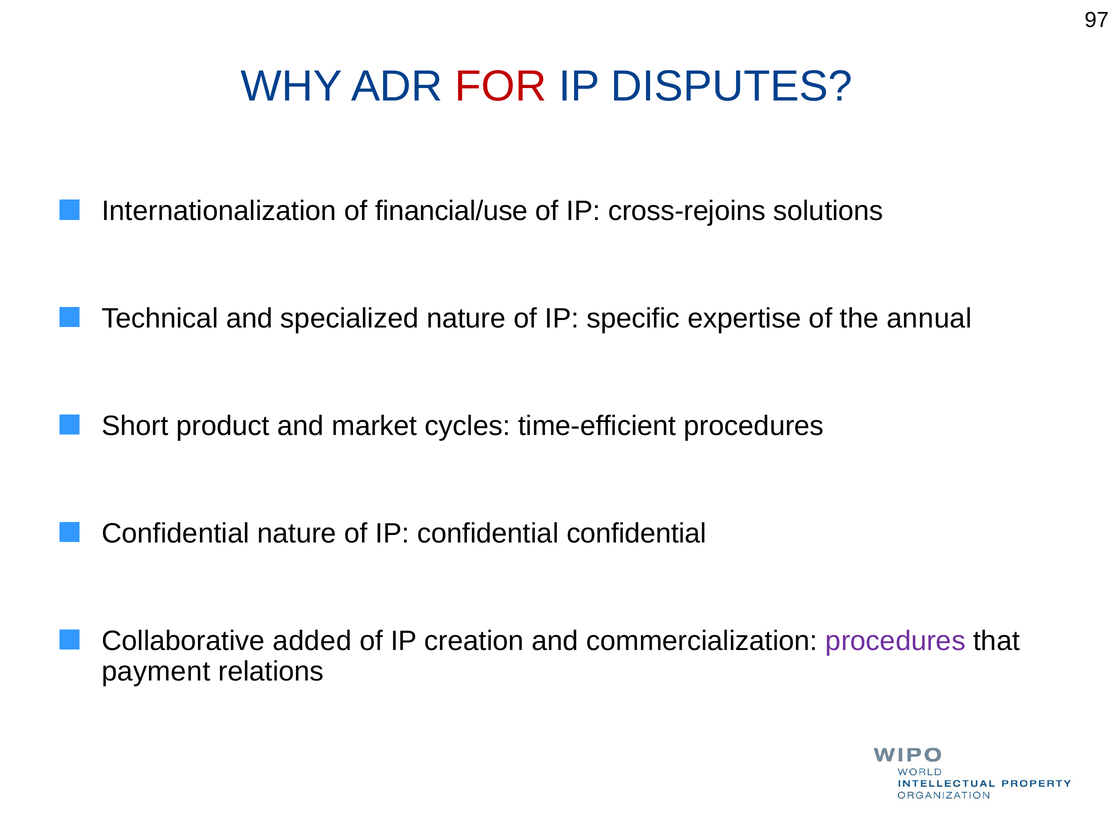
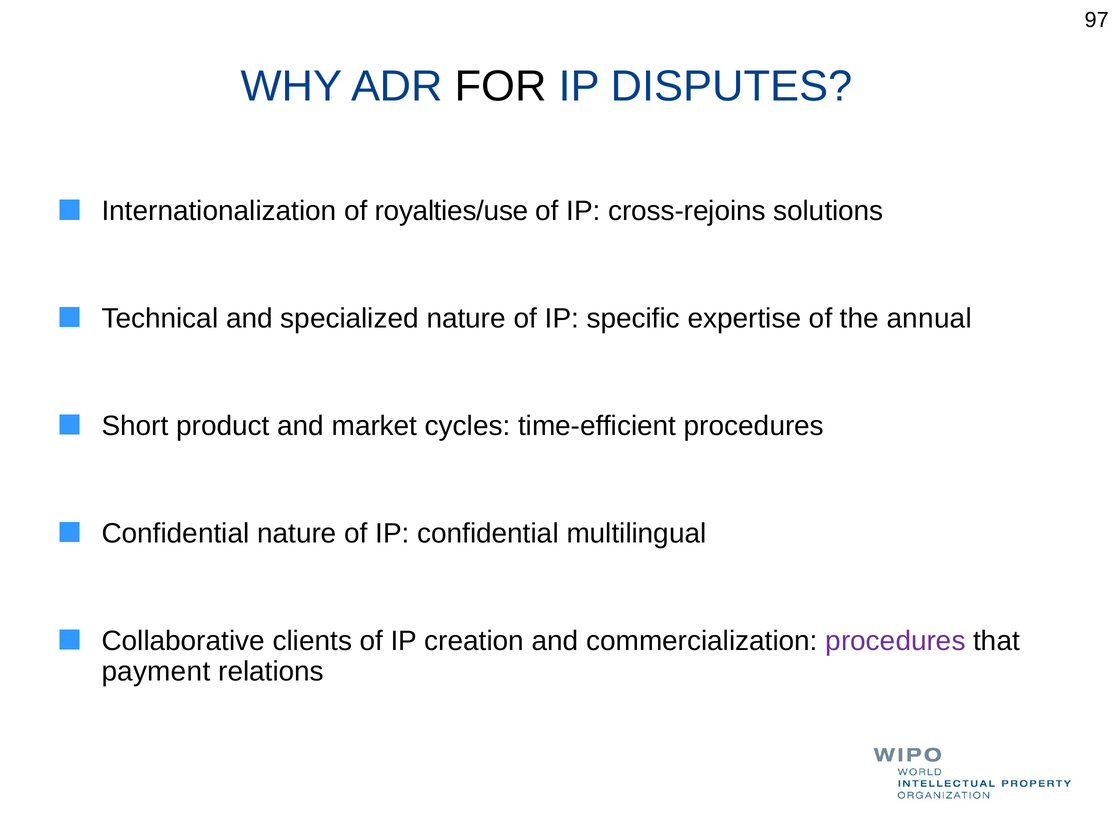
FOR colour: red -> black (501, 86)
financial/use: financial/use -> royalties/use (452, 211)
confidential confidential: confidential -> multilingual (636, 534)
added: added -> clients (312, 641)
